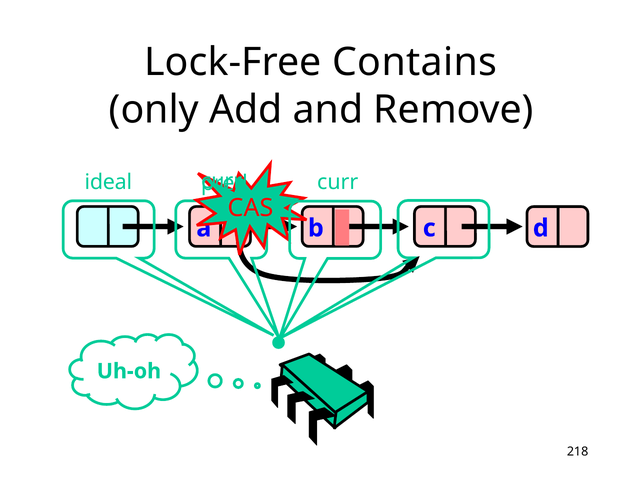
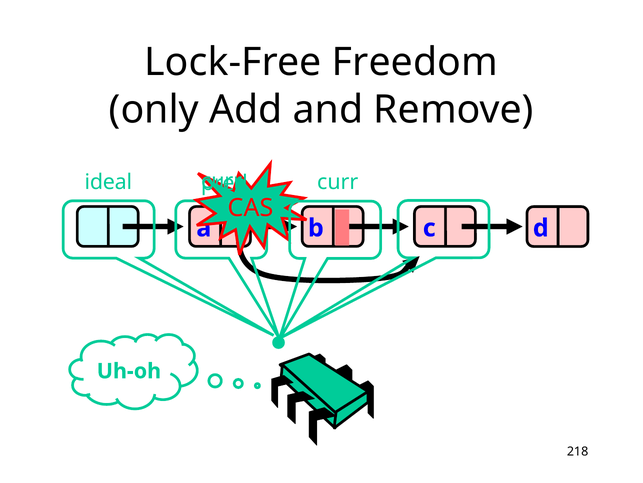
Contains: Contains -> Freedom (415, 62)
